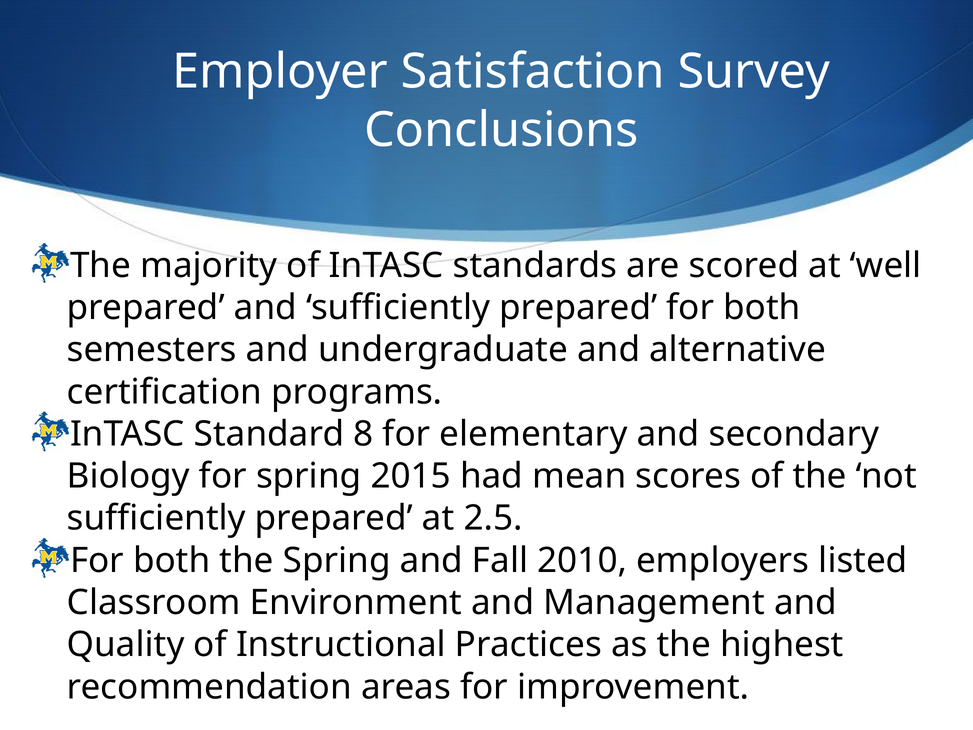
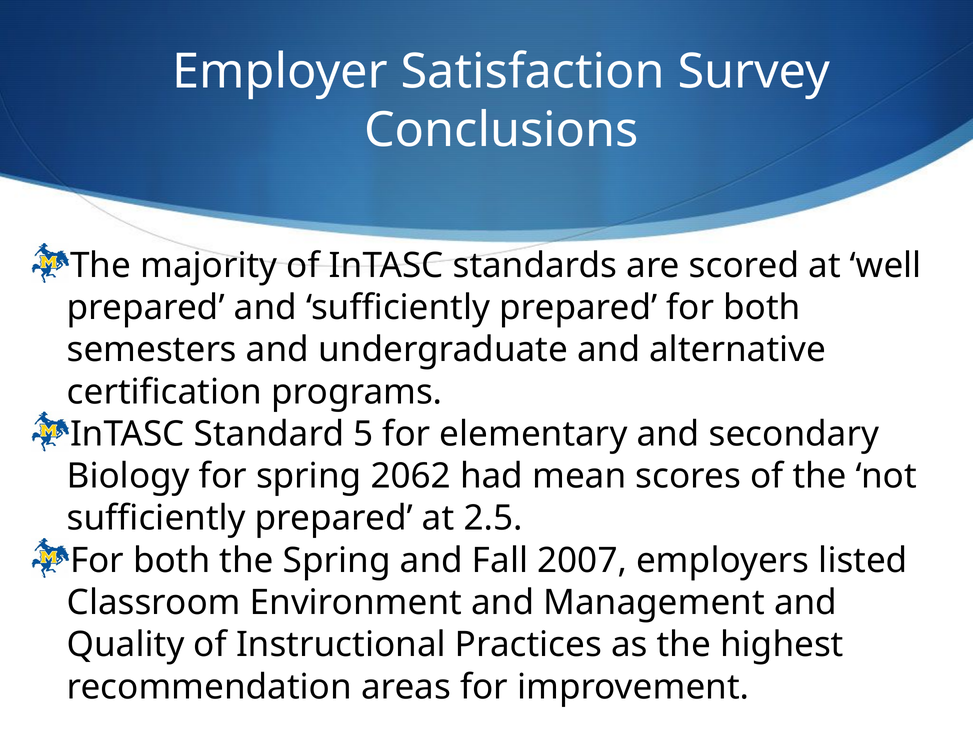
8: 8 -> 5 (363, 434)
2015: 2015 -> 2062 (411, 476)
2010: 2010 -> 2007 (582, 560)
